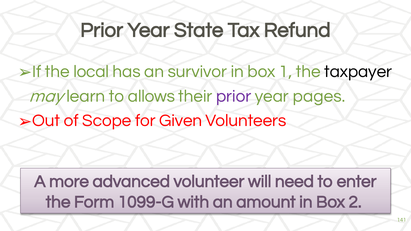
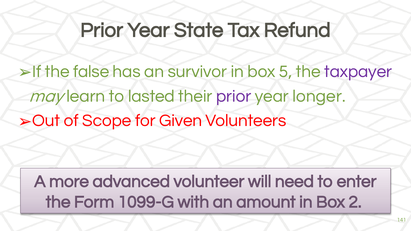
local: local -> false (91, 71)
1: 1 -> 5 (286, 71)
taxpayer colour: black -> purple (358, 71)
allows: allows -> lasted (151, 96)
pages: pages -> longer (319, 96)
